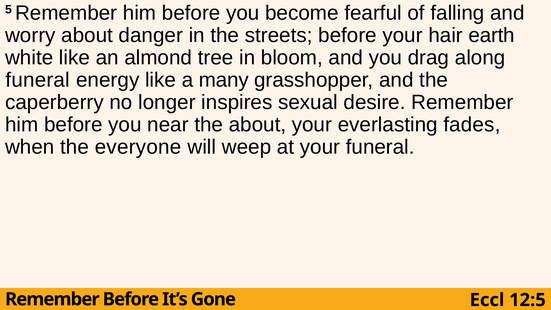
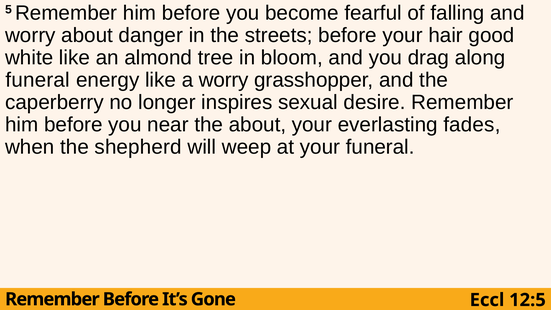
earth: earth -> good (492, 35)
a many: many -> worry (224, 80)
everyone: everyone -> shepherd (138, 147)
